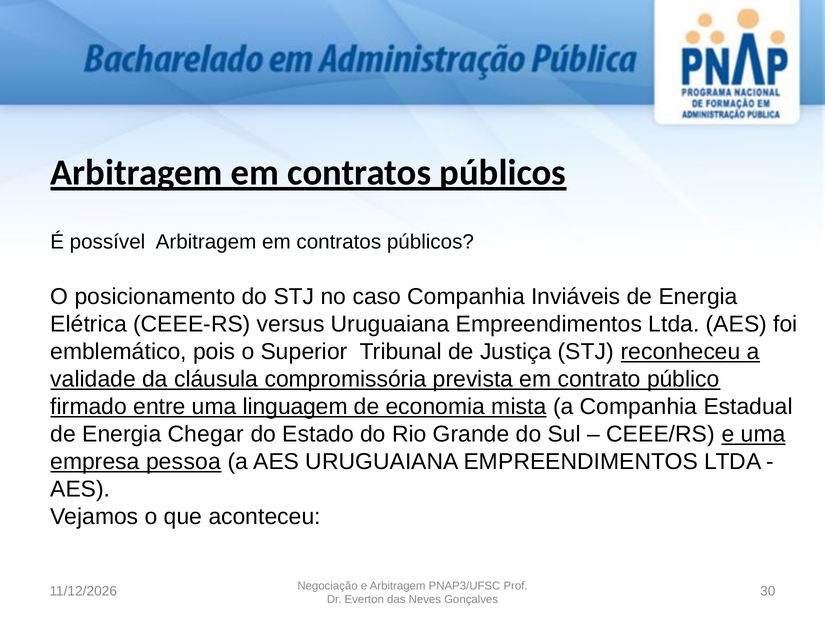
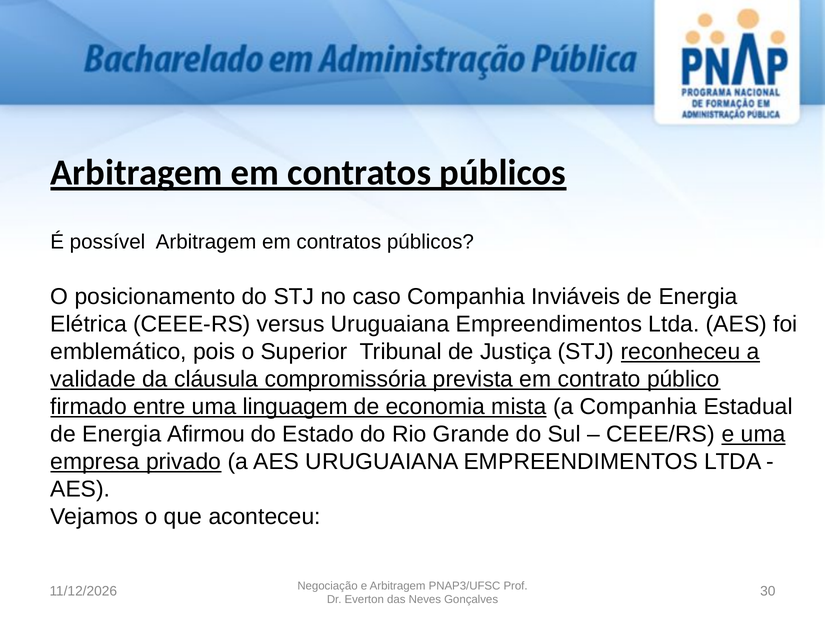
Chegar: Chegar -> Afirmou (206, 434)
pessoa: pessoa -> privado (184, 461)
